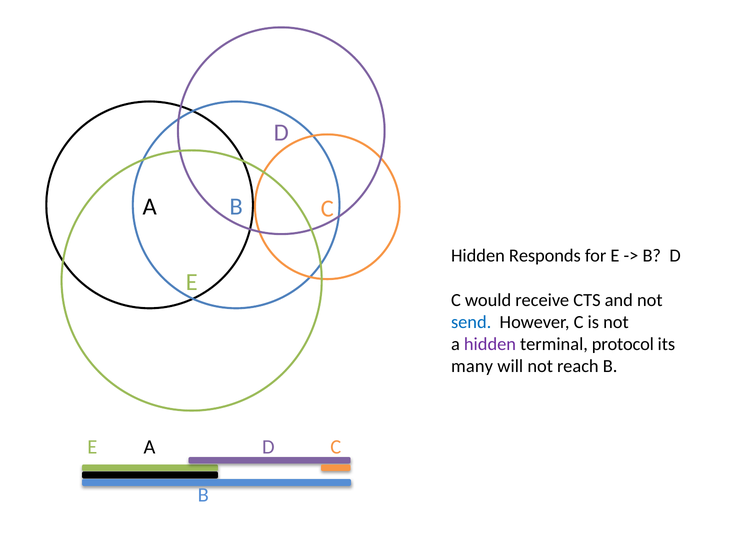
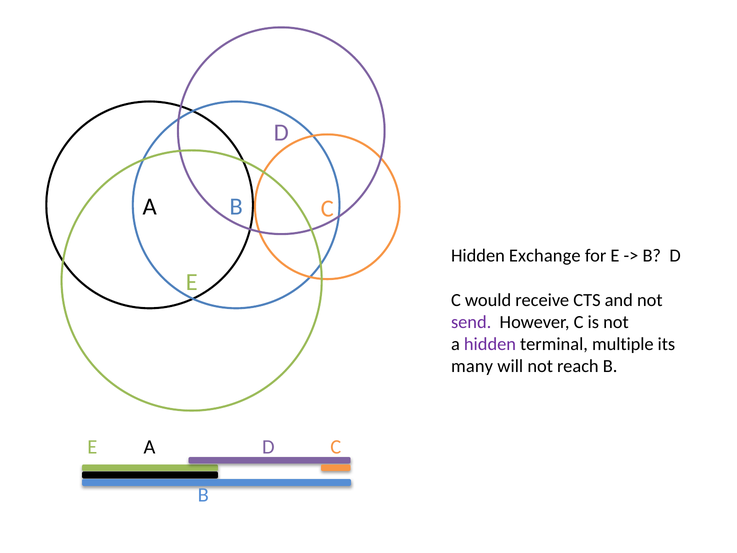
Responds: Responds -> Exchange (545, 256)
send colour: blue -> purple (471, 322)
protocol: protocol -> multiple (623, 344)
